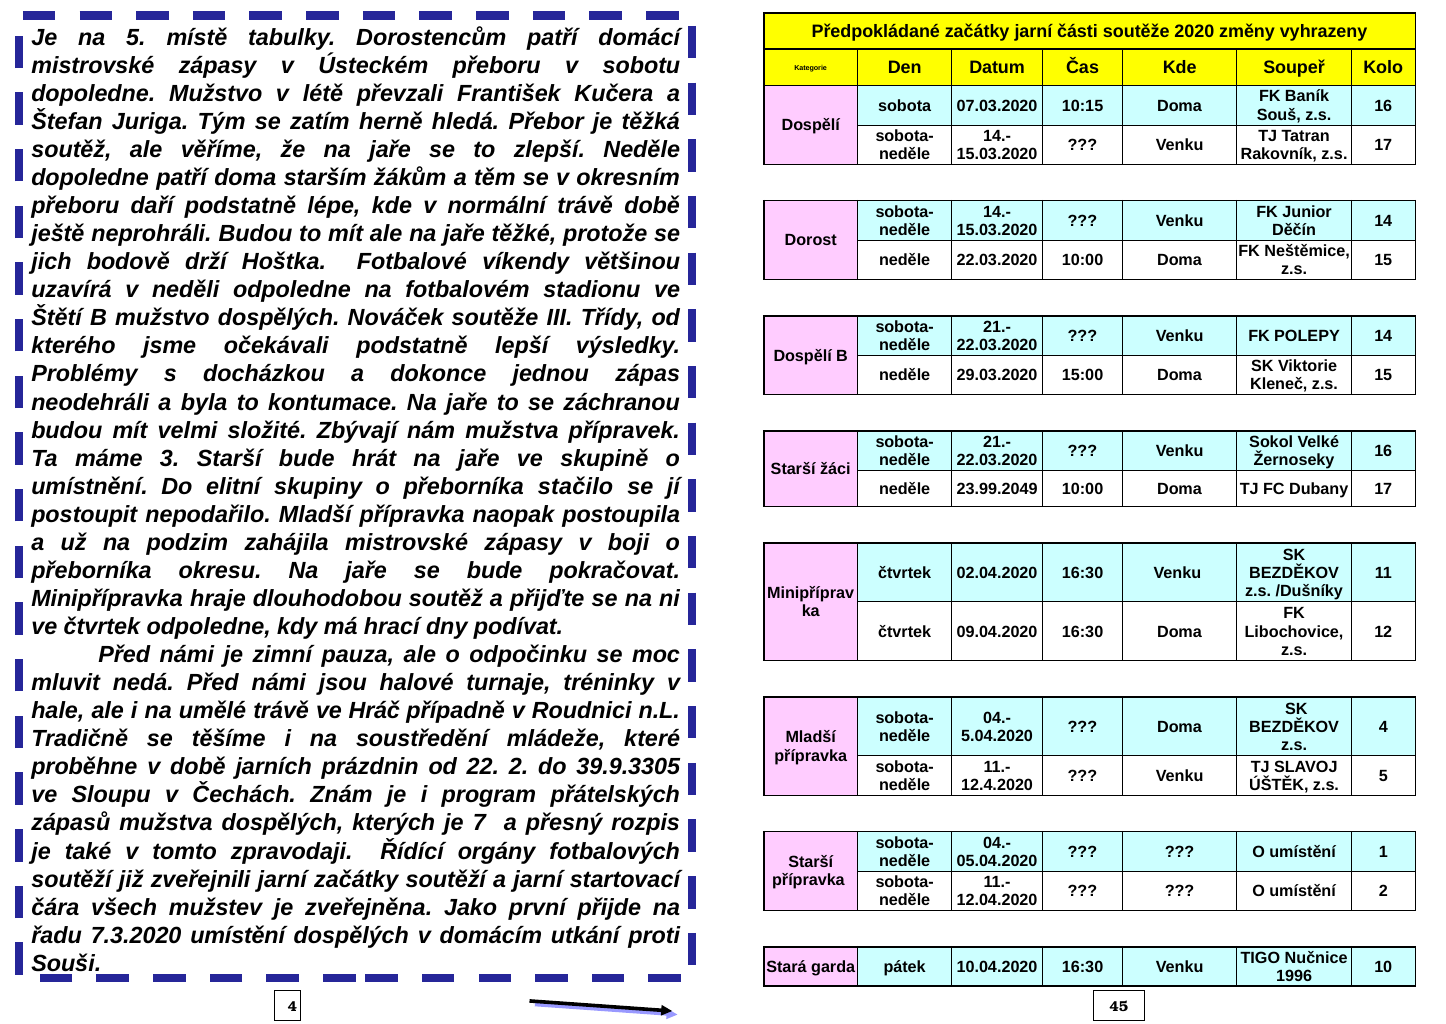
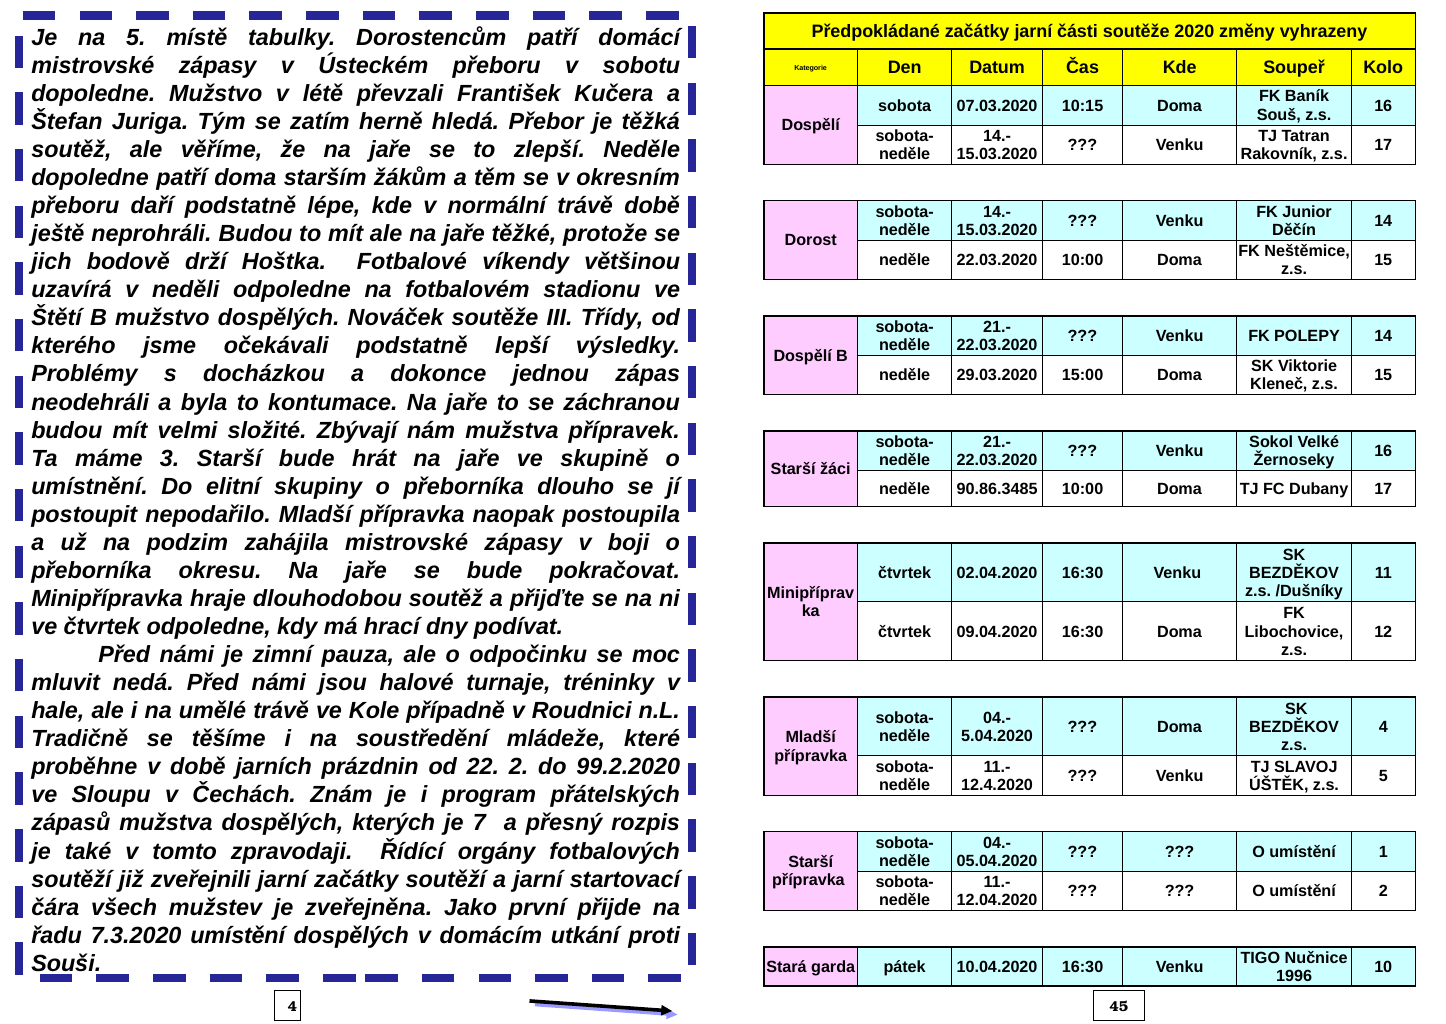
stačilo: stačilo -> dlouho (576, 486)
23.99.2049: 23.99.2049 -> 90.86.3485 (997, 489)
Hráč: Hráč -> Kole (374, 711)
39.9.3305: 39.9.3305 -> 99.2.2020 (628, 767)
